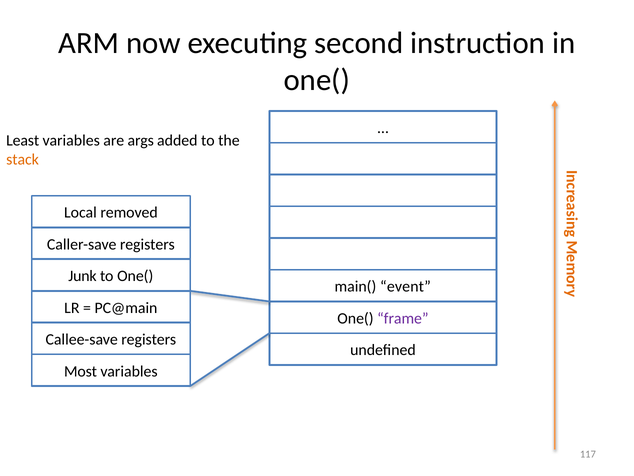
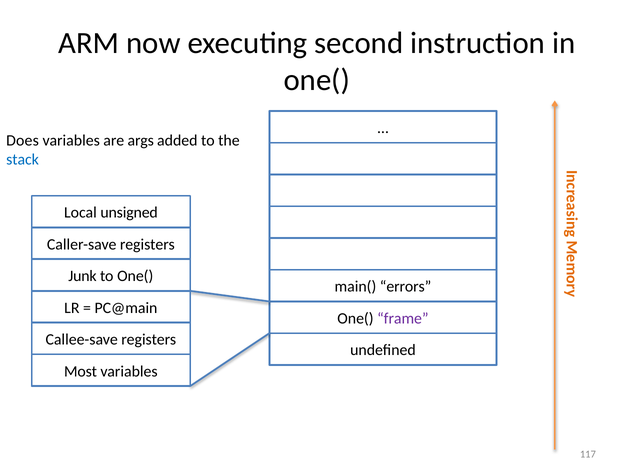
Least: Least -> Does (23, 141)
stack colour: orange -> blue (23, 160)
removed: removed -> unsigned (129, 212)
event: event -> errors (406, 286)
